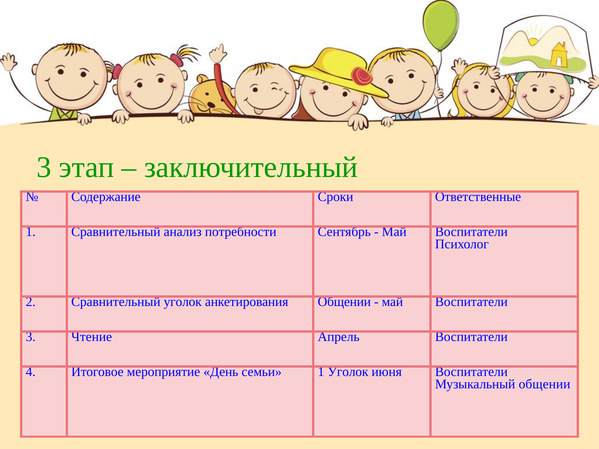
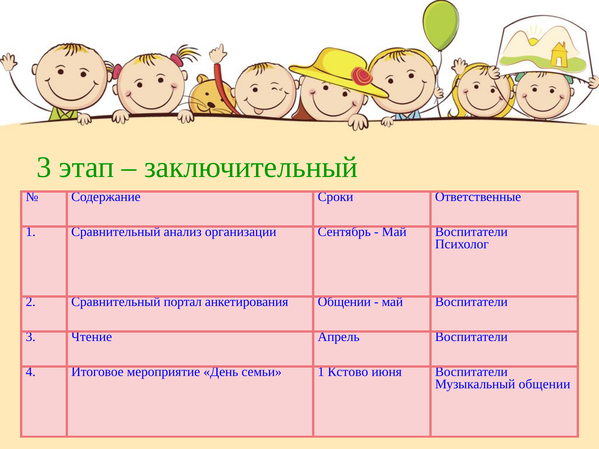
потребности: потребности -> организации (241, 232)
Сравнительный уголок: уголок -> портал (183, 302)
1 Уголок: Уголок -> Кстово (348, 372)
